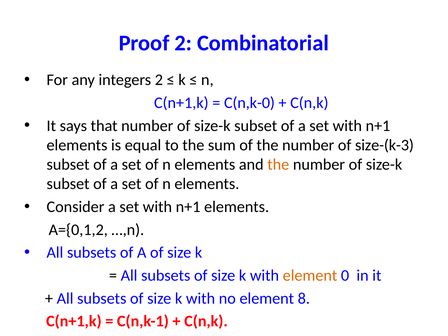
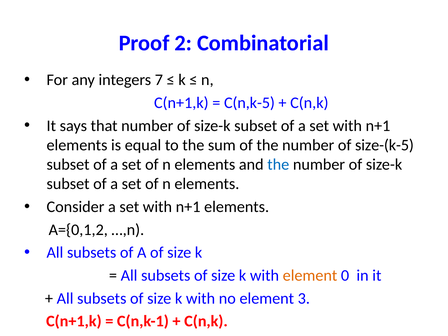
integers 2: 2 -> 7 (159, 80)
C(n,k-0: C(n,k-0 -> C(n,k-5 (249, 103)
size-(k-3: size-(k-3 -> size-(k-5 (384, 145)
the colour: orange -> blue (278, 165)
8: 8 -> 3 (304, 298)
